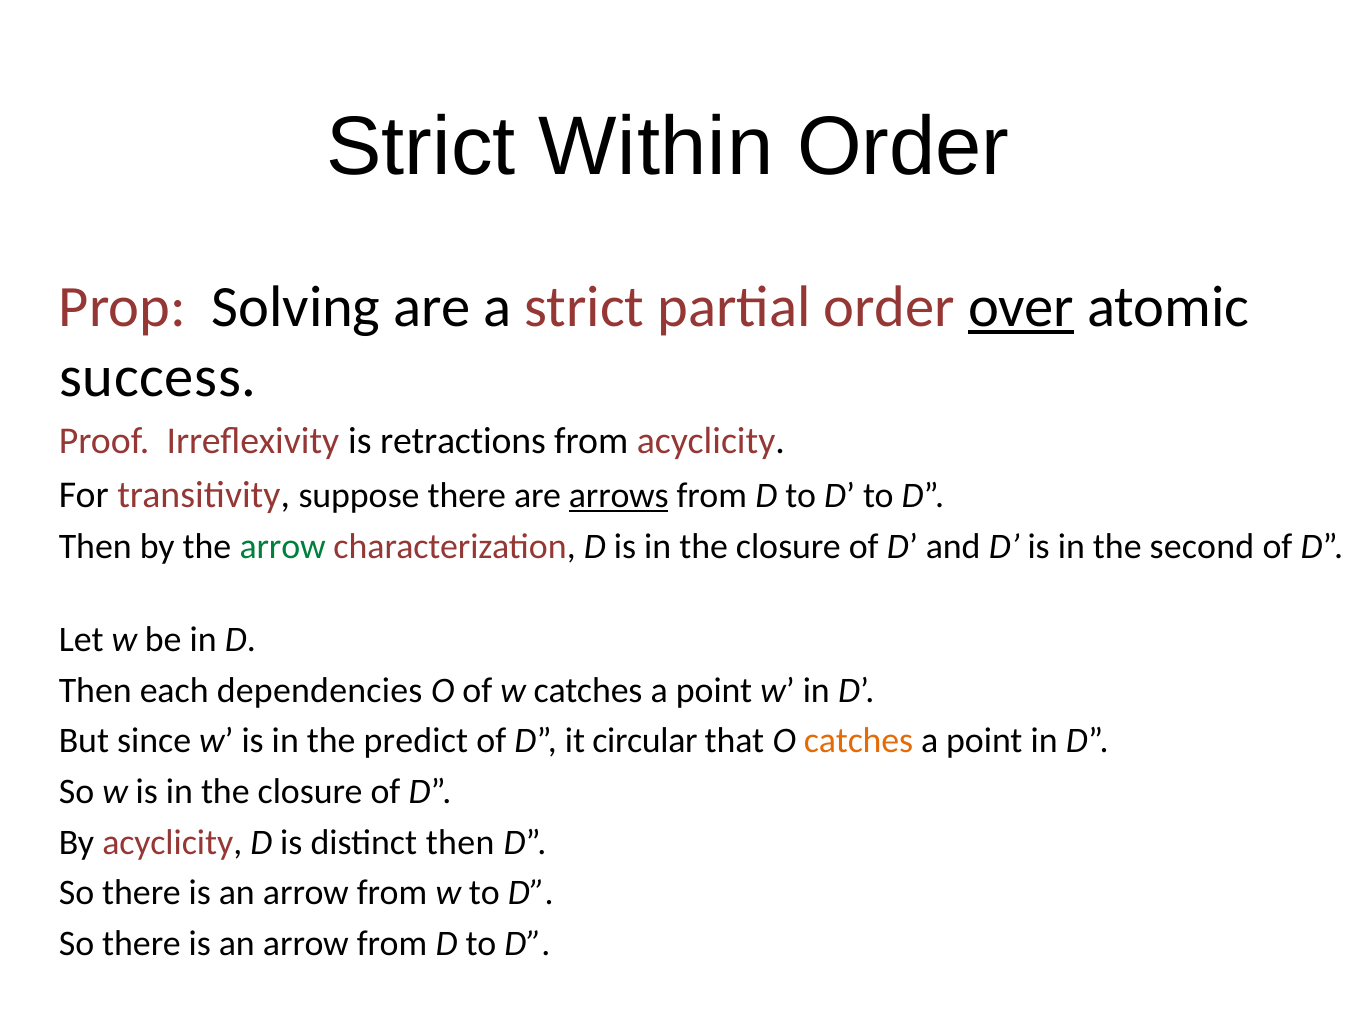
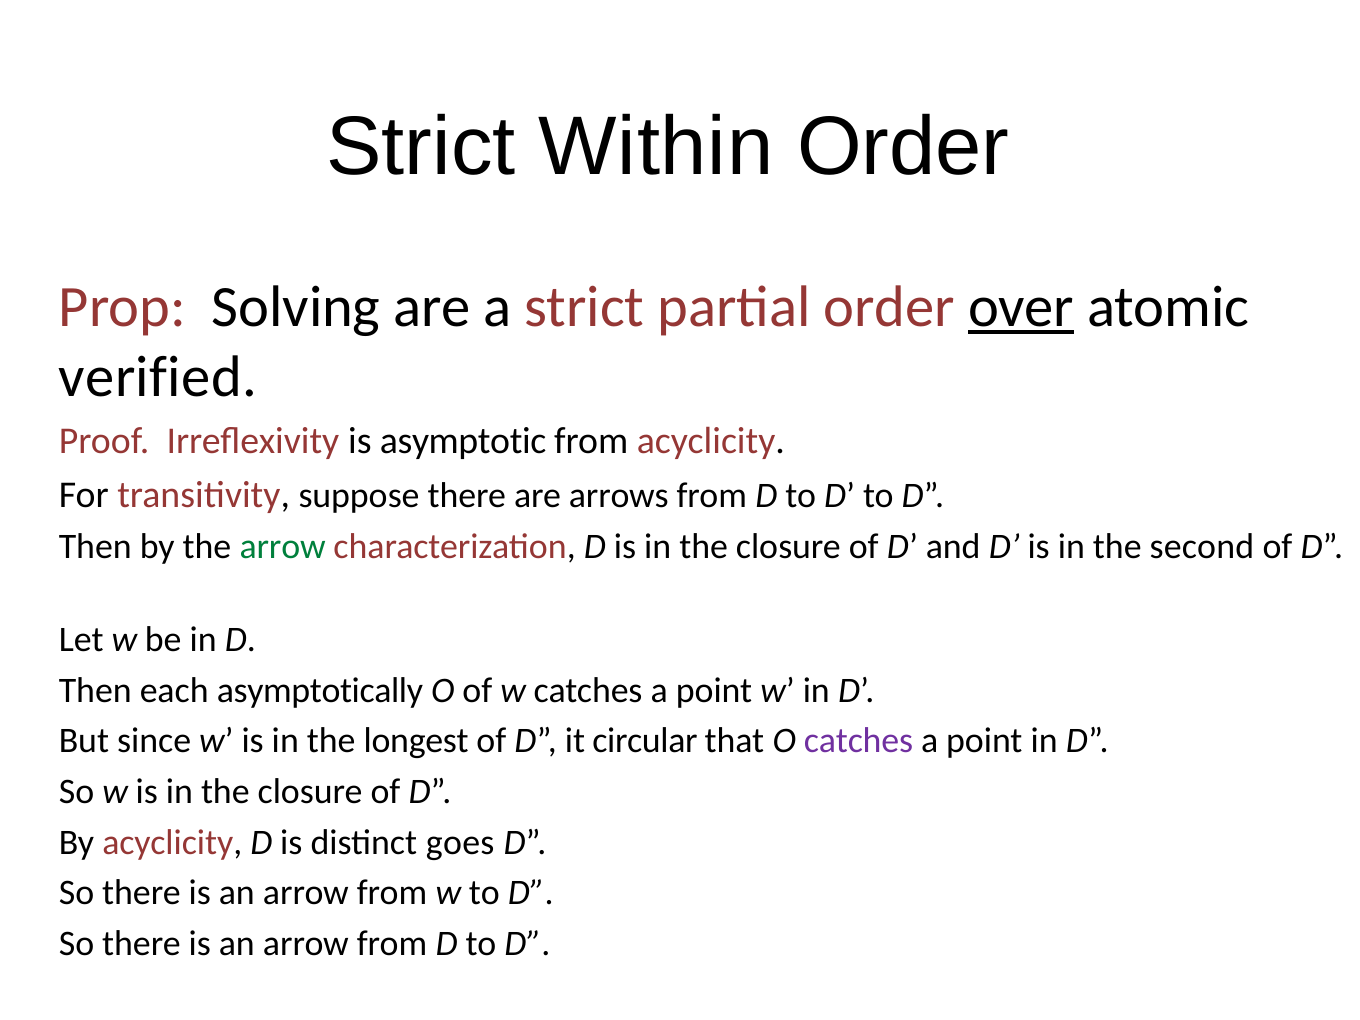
success: success -> verified (158, 377)
retractions: retractions -> asymptotic (463, 441)
arrows underline: present -> none (619, 495)
dependencies: dependencies -> asymptotically (320, 690)
predict: predict -> longest (416, 741)
catches colour: orange -> purple (859, 741)
distinct then: then -> goes (460, 842)
